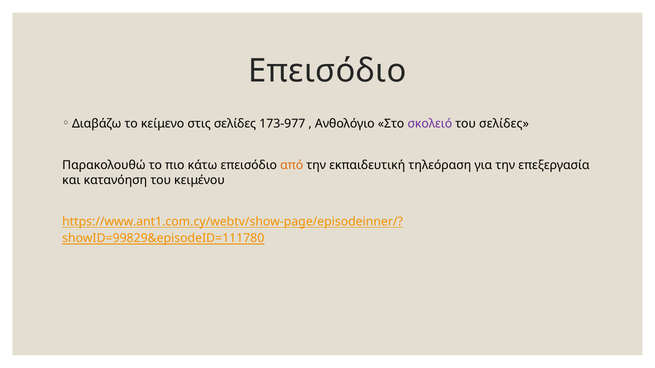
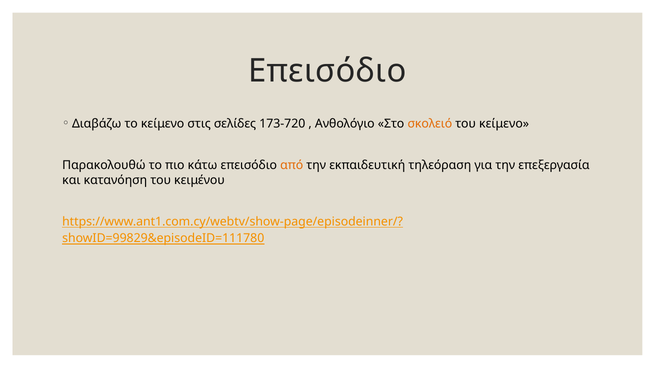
173-977: 173-977 -> 173-720 (282, 124)
σκολειό colour: purple -> orange (430, 124)
του σελίδες: σελίδες -> κείμενο (504, 124)
